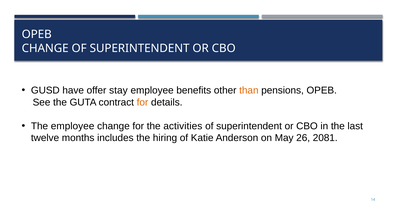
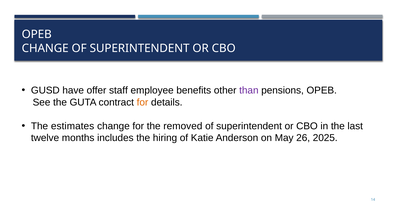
stay: stay -> staff (118, 91)
than colour: orange -> purple (249, 91)
The employee: employee -> estimates (73, 126)
activities: activities -> removed (183, 126)
2081: 2081 -> 2025 (325, 138)
